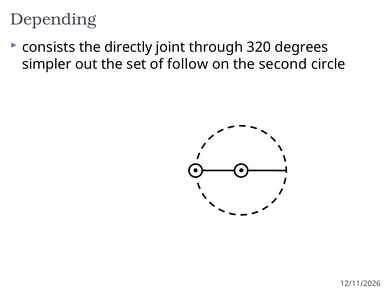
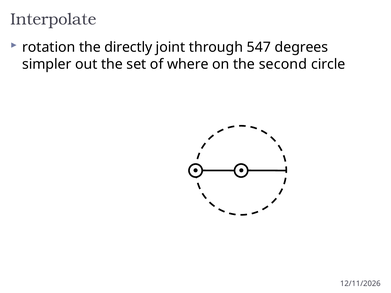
Depending: Depending -> Interpolate (53, 19)
consists: consists -> rotation (49, 47)
320: 320 -> 547 (259, 47)
follow: follow -> where (188, 64)
